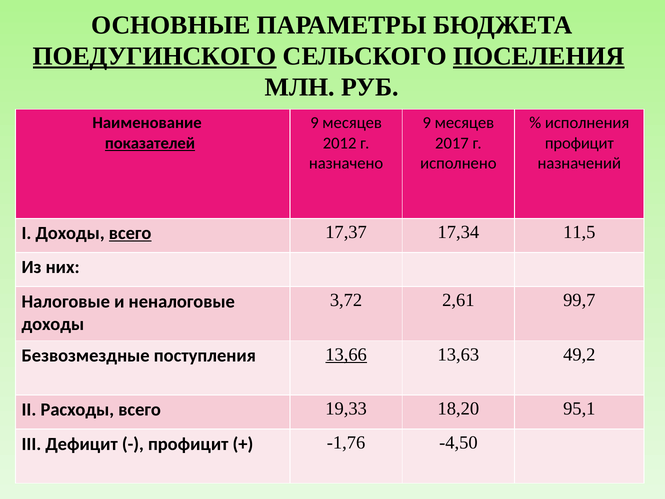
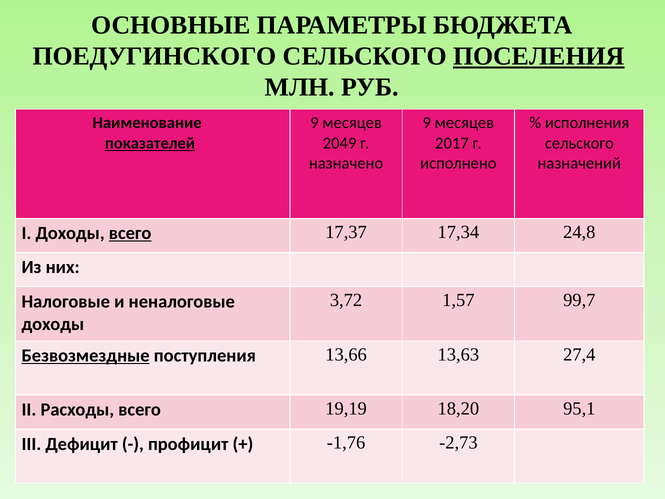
ПОЕДУГИНСКОГО underline: present -> none (155, 56)
2012: 2012 -> 2049 (340, 143)
профицит: профицит -> сельского (579, 143)
11,5: 11,5 -> 24,8 (579, 232)
2,61: 2,61 -> 1,57 (458, 300)
Безвозмездные underline: none -> present (86, 355)
13,66 underline: present -> none (346, 354)
49,2: 49,2 -> 27,4 (579, 354)
19,33: 19,33 -> 19,19 (346, 409)
-4,50: -4,50 -> -2,73 (458, 443)
